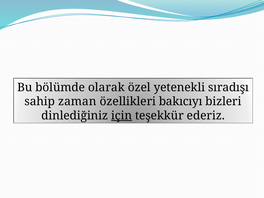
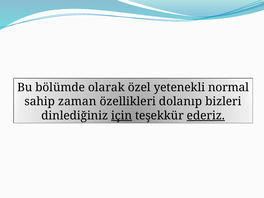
sıradışı: sıradışı -> normal (228, 87)
bakıcıyı: bakıcıyı -> dolanıp (181, 101)
ederiz underline: none -> present (206, 116)
